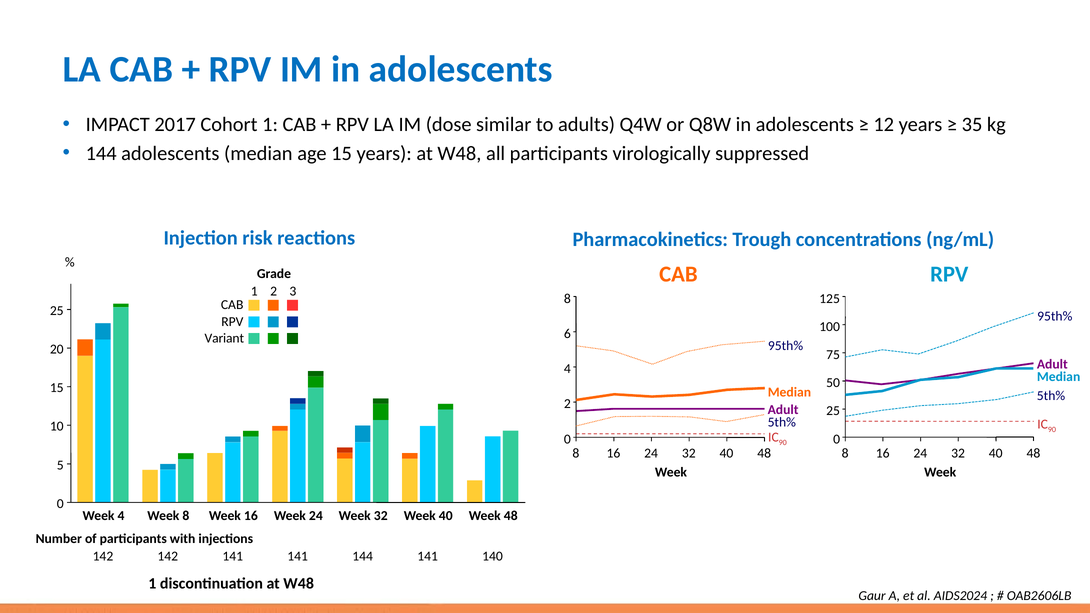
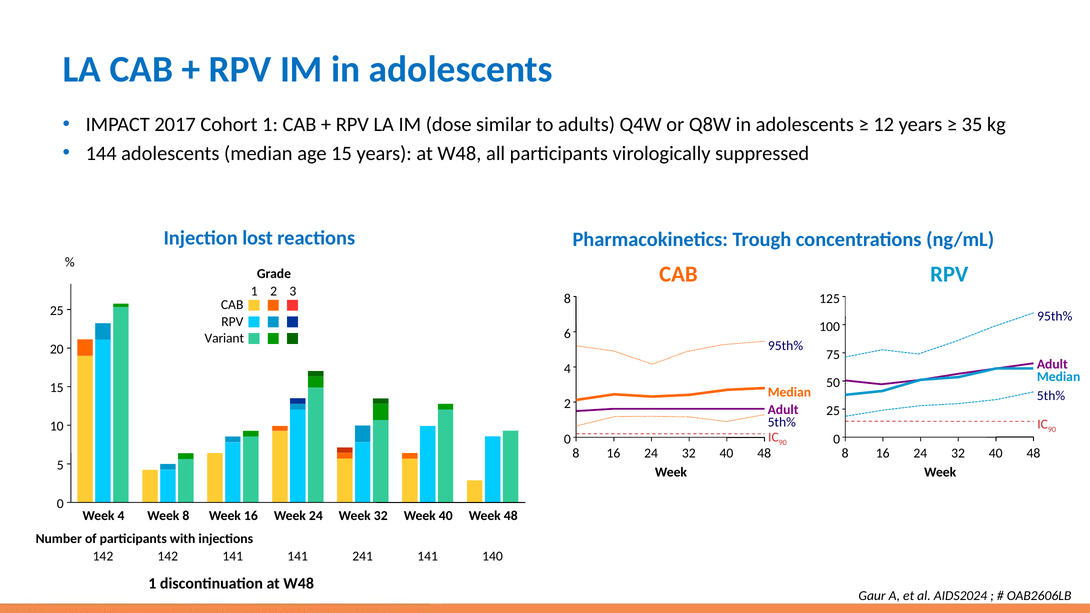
risk: risk -> lost (258, 238)
141 144: 144 -> 241 (363, 556)
